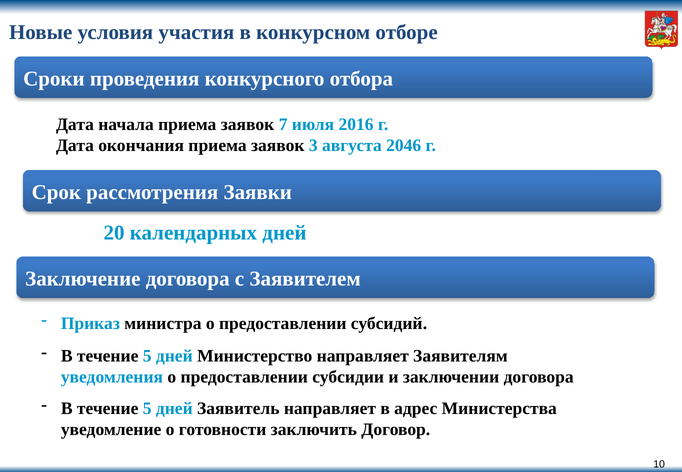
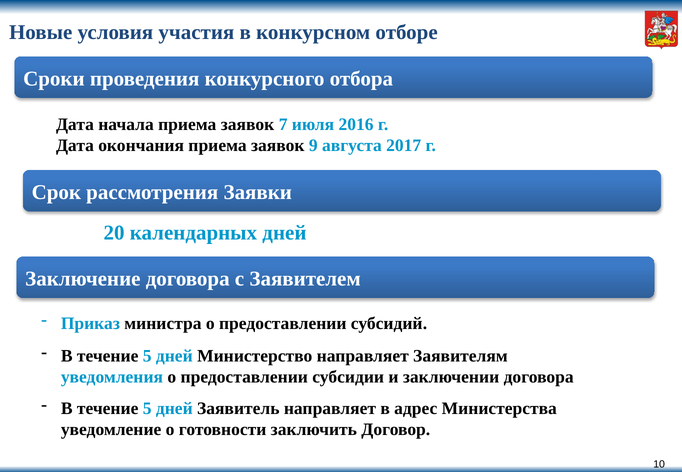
3: 3 -> 9 (313, 146)
2046: 2046 -> 2017 (404, 146)
